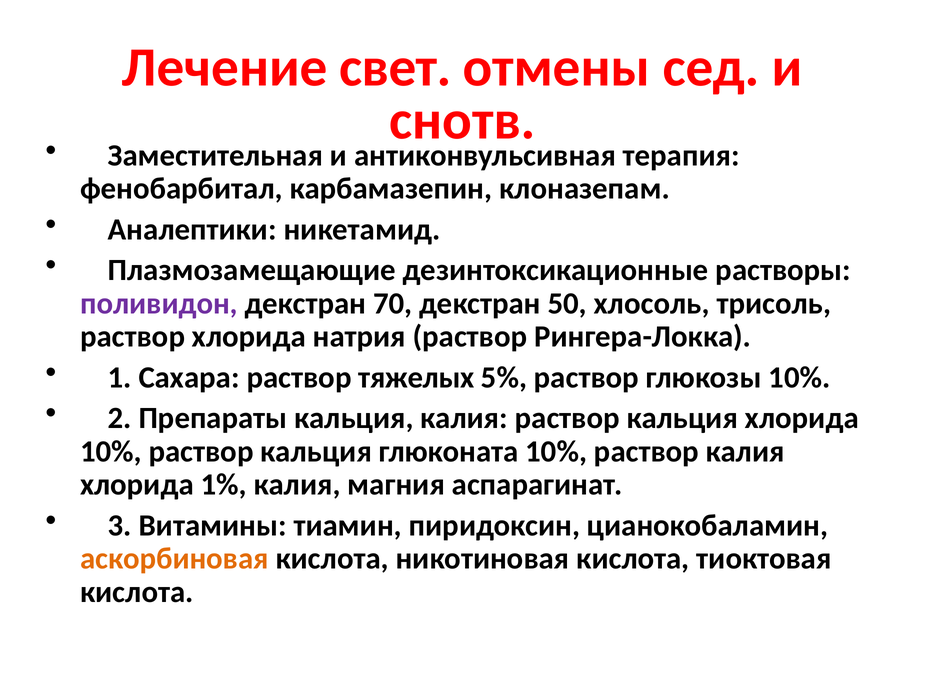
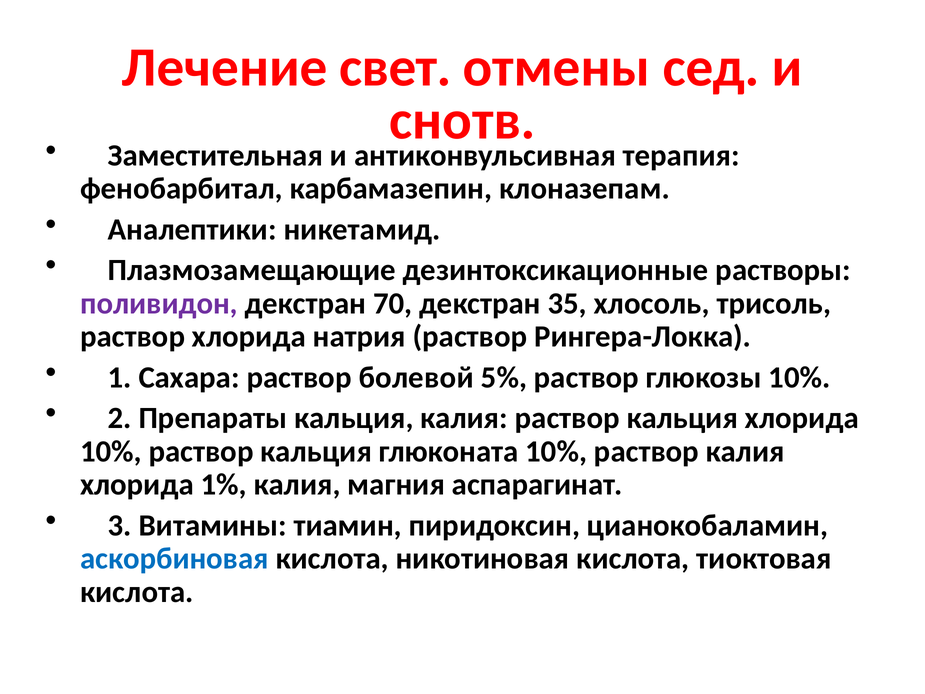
50: 50 -> 35 (567, 303)
тяжелых: тяжелых -> болевой (416, 377)
аскорбиновая colour: orange -> blue (174, 558)
